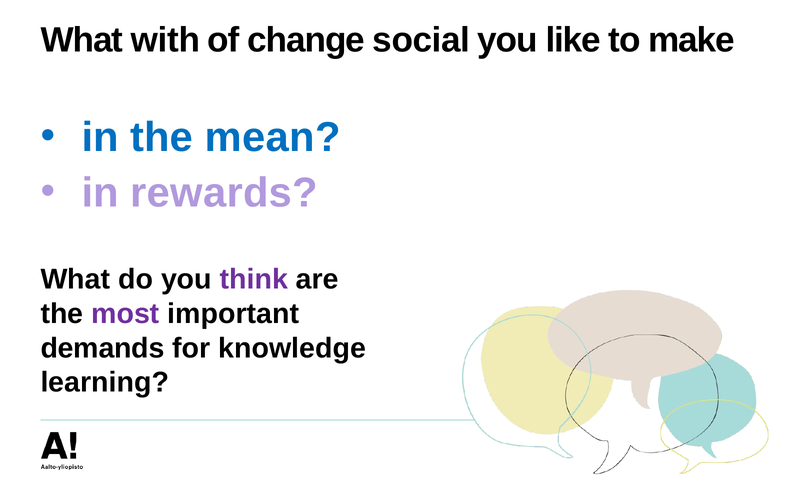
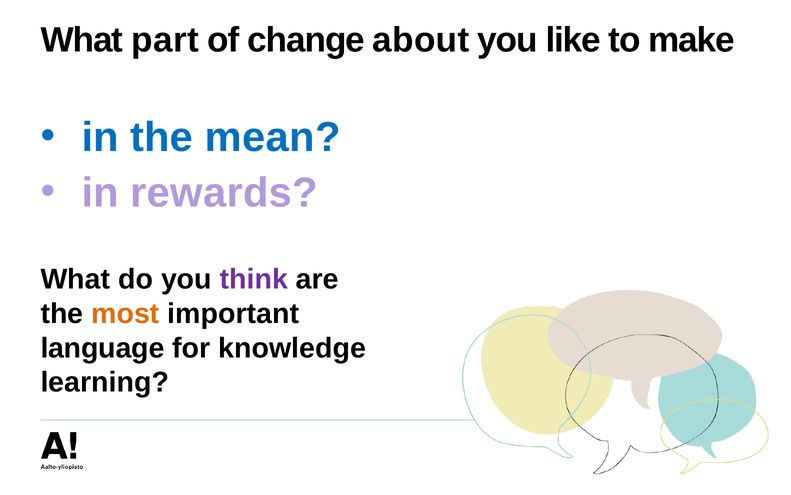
with: with -> part (165, 40)
social: social -> about (421, 40)
most colour: purple -> orange (125, 313)
demands: demands -> language (103, 348)
